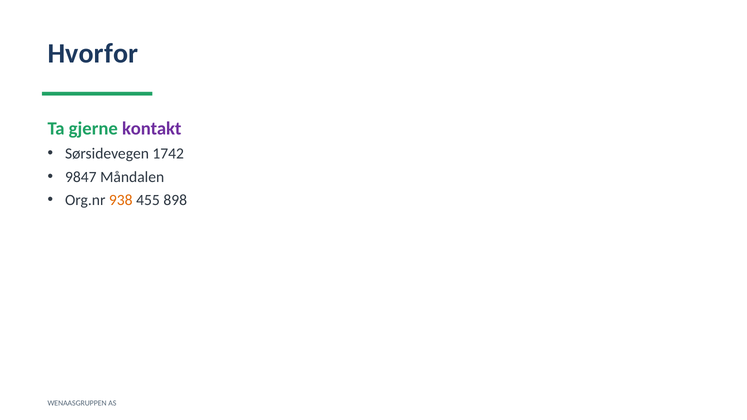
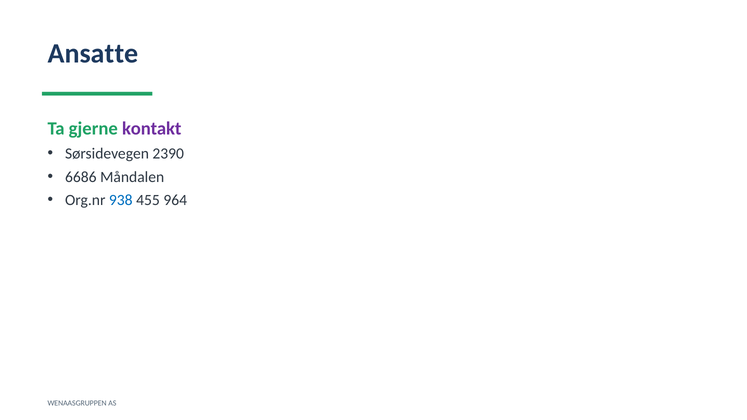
Hvorfor: Hvorfor -> Ansatte (93, 53)
1742: 1742 -> 2390 (168, 154)
9847: 9847 -> 6686 (81, 177)
938 colour: orange -> blue (121, 200)
898: 898 -> 964 (175, 200)
